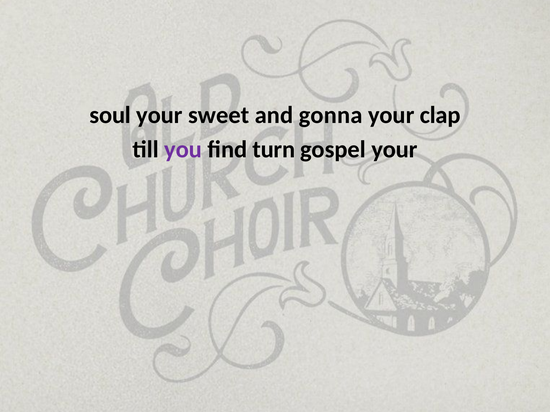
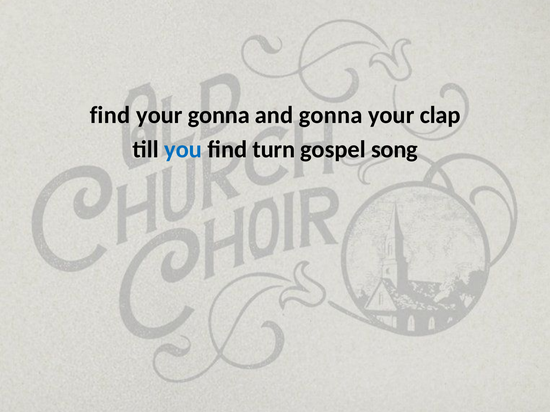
soul: soul -> find (110, 115)
your sweet: sweet -> gonna (219, 115)
you colour: purple -> blue (183, 150)
gospel your: your -> song (394, 150)
